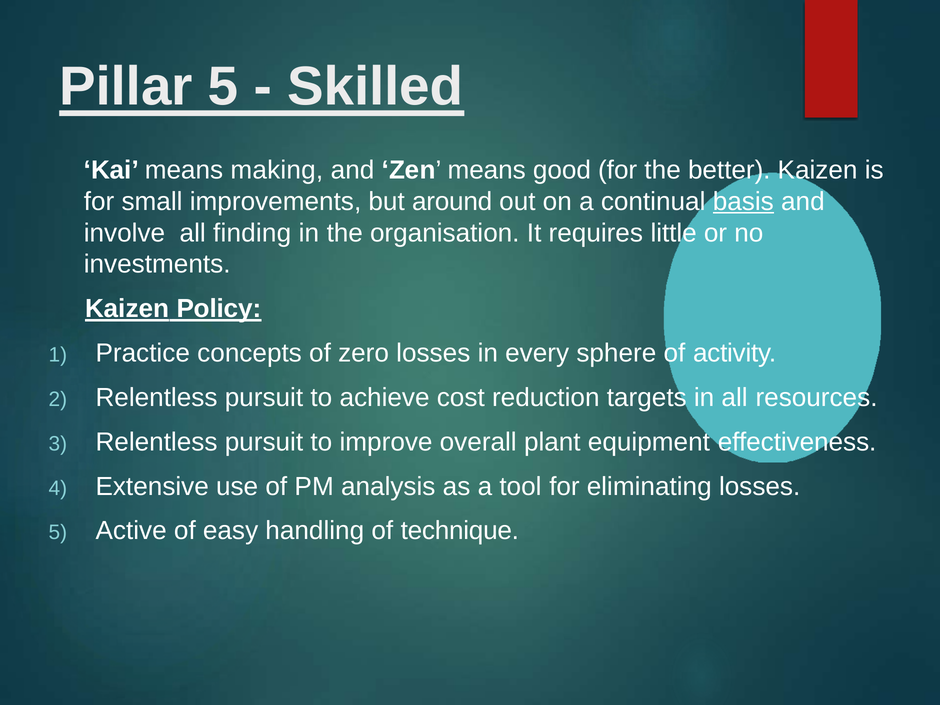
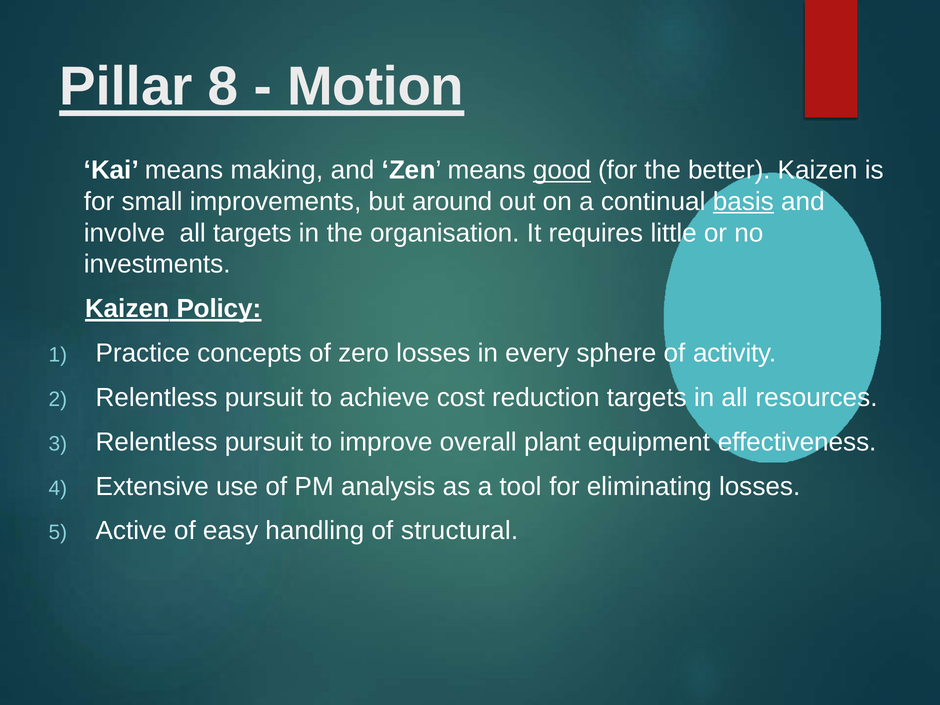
Pillar 5: 5 -> 8 (223, 86)
Skilled: Skilled -> Motion (375, 86)
good underline: none -> present (562, 170)
all finding: finding -> targets (252, 233)
technique: technique -> structural (460, 531)
